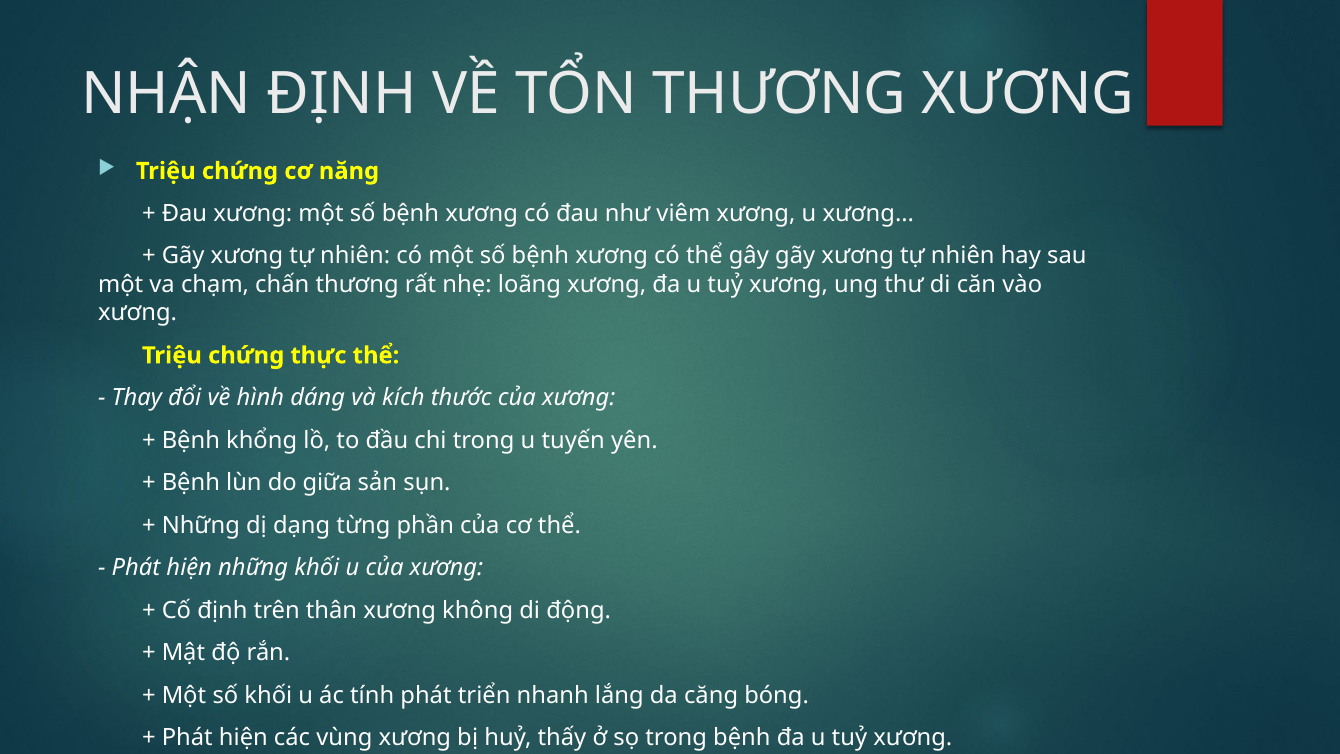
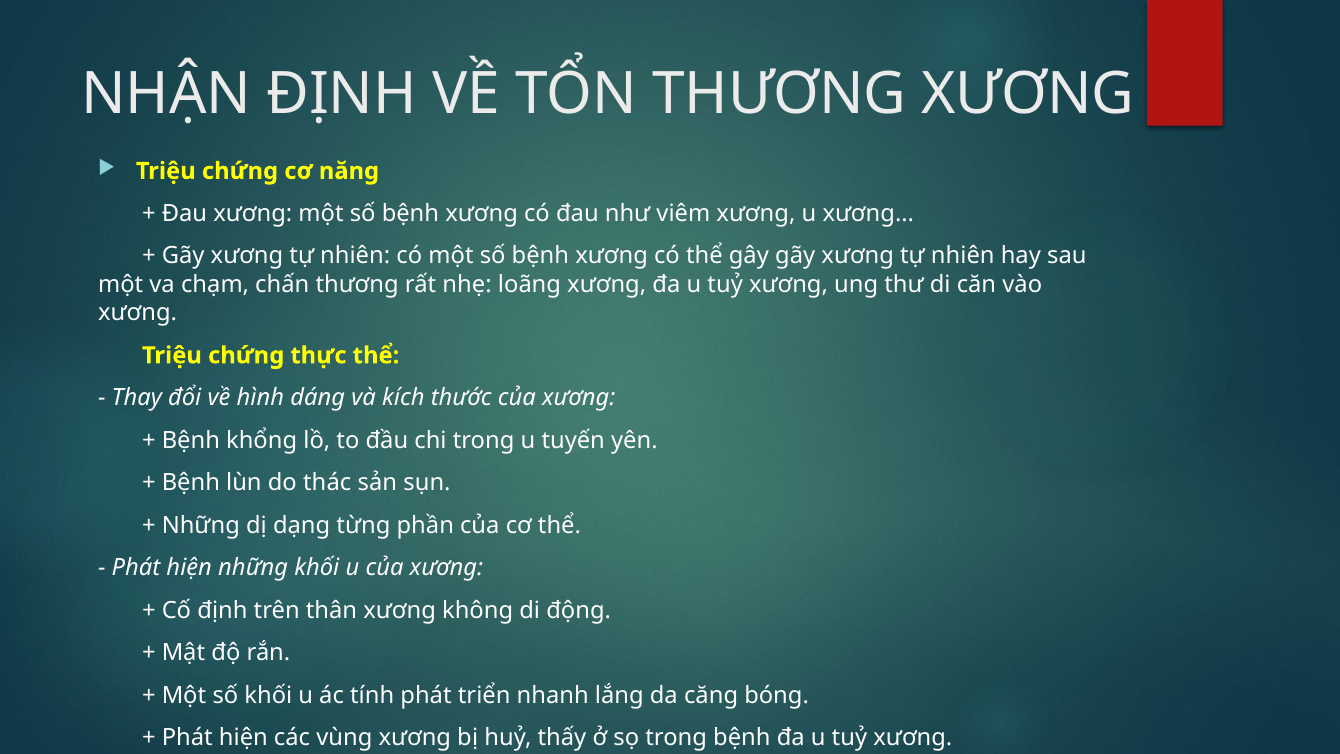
giữa: giữa -> thác (327, 483)
